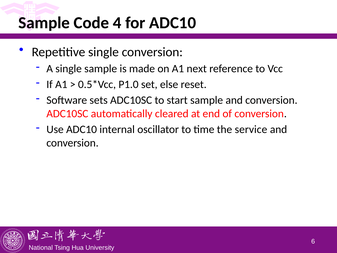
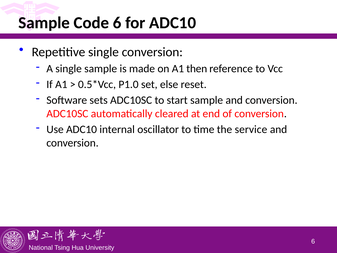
Code 4: 4 -> 6 (117, 23)
next: next -> then (197, 69)
